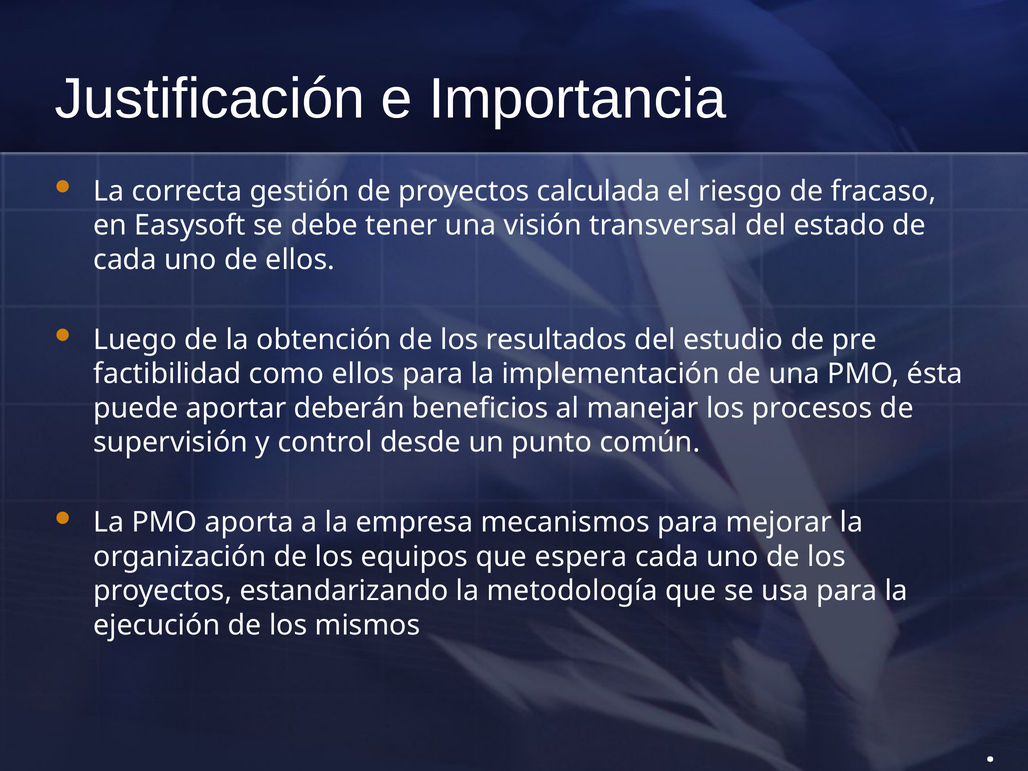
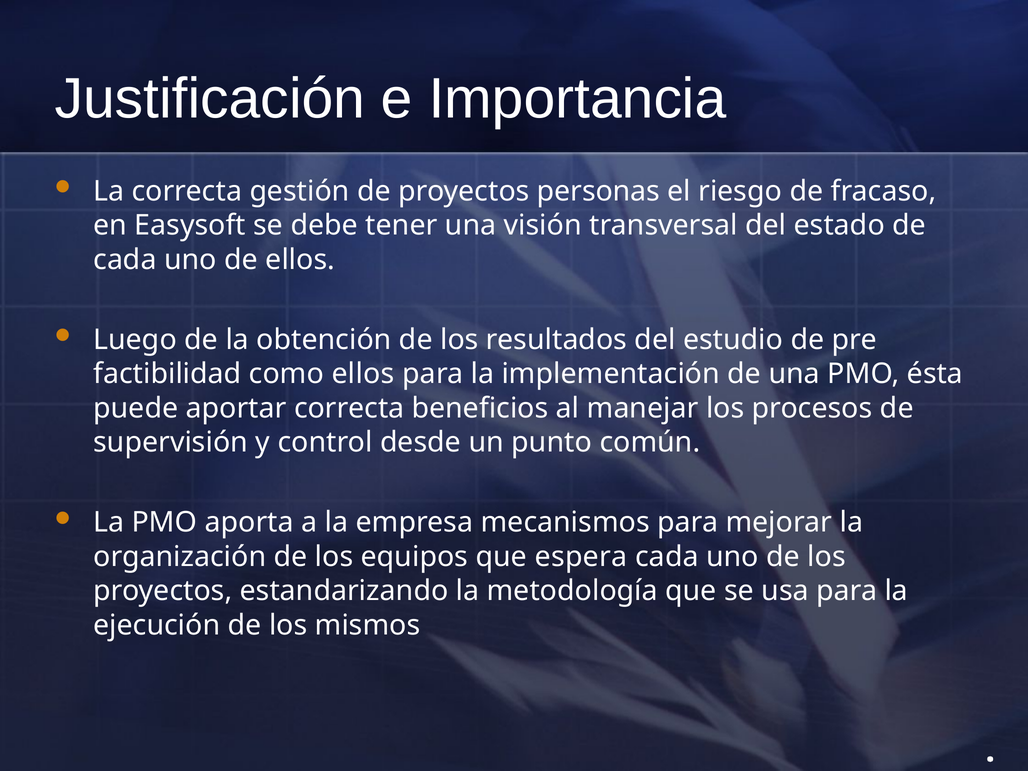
calculada: calculada -> personas (598, 191)
aportar deberán: deberán -> correcta (349, 408)
